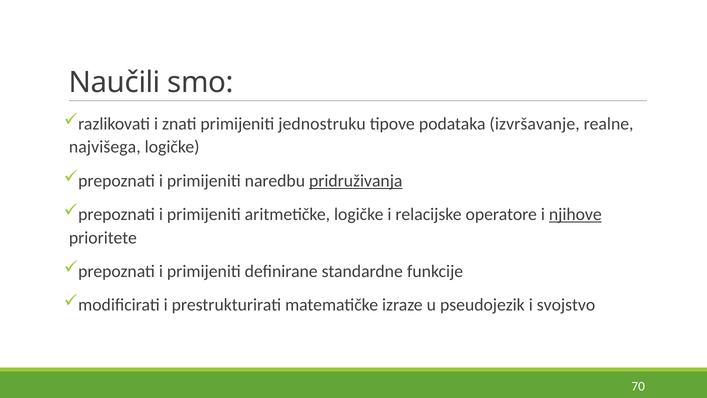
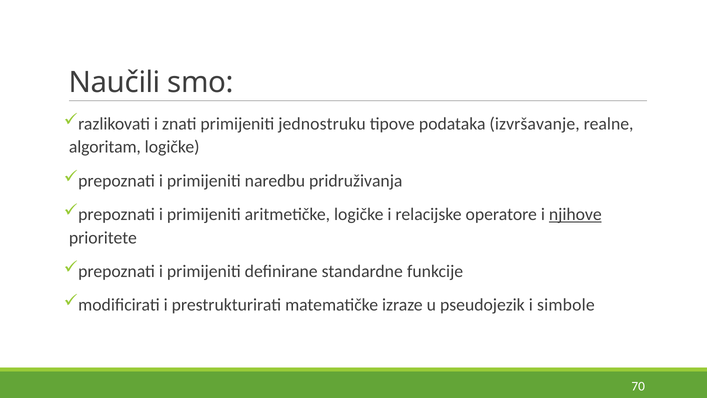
najvišega: najvišega -> algoritam (105, 147)
pridruživanja underline: present -> none (356, 181)
svojstvo: svojstvo -> simbole (566, 305)
